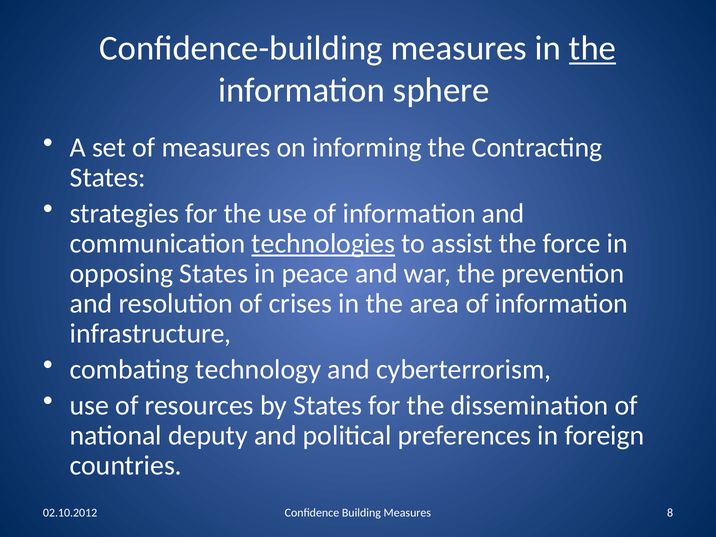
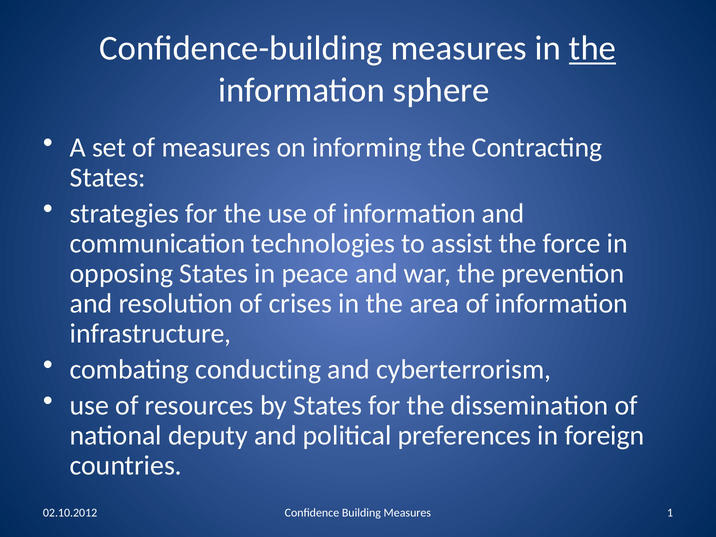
technologies underline: present -> none (323, 243)
technology: technology -> conducting (258, 370)
8: 8 -> 1 (670, 513)
